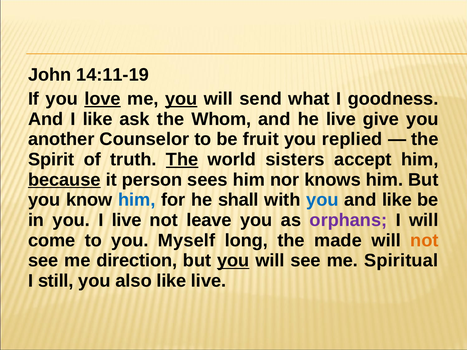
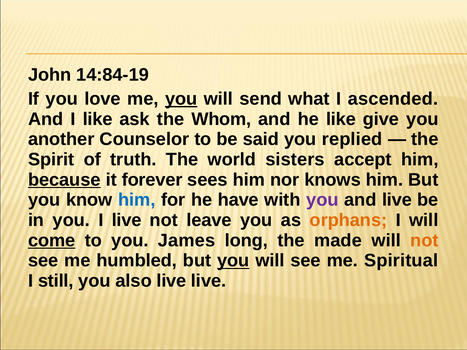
14:11-19: 14:11-19 -> 14:84-19 (113, 75)
love underline: present -> none (103, 99)
goodness: goodness -> ascended (393, 99)
he live: live -> like (341, 119)
fruit: fruit -> said (261, 139)
The underline: present -> none (182, 160)
person: person -> forever (152, 180)
shall: shall -> have (238, 200)
you colour: blue -> purple (322, 200)
and like: like -> live (397, 200)
orphans colour: purple -> orange (348, 220)
come underline: none -> present (52, 241)
Myself: Myself -> James (187, 241)
direction: direction -> humbled (137, 261)
also like: like -> live (171, 281)
